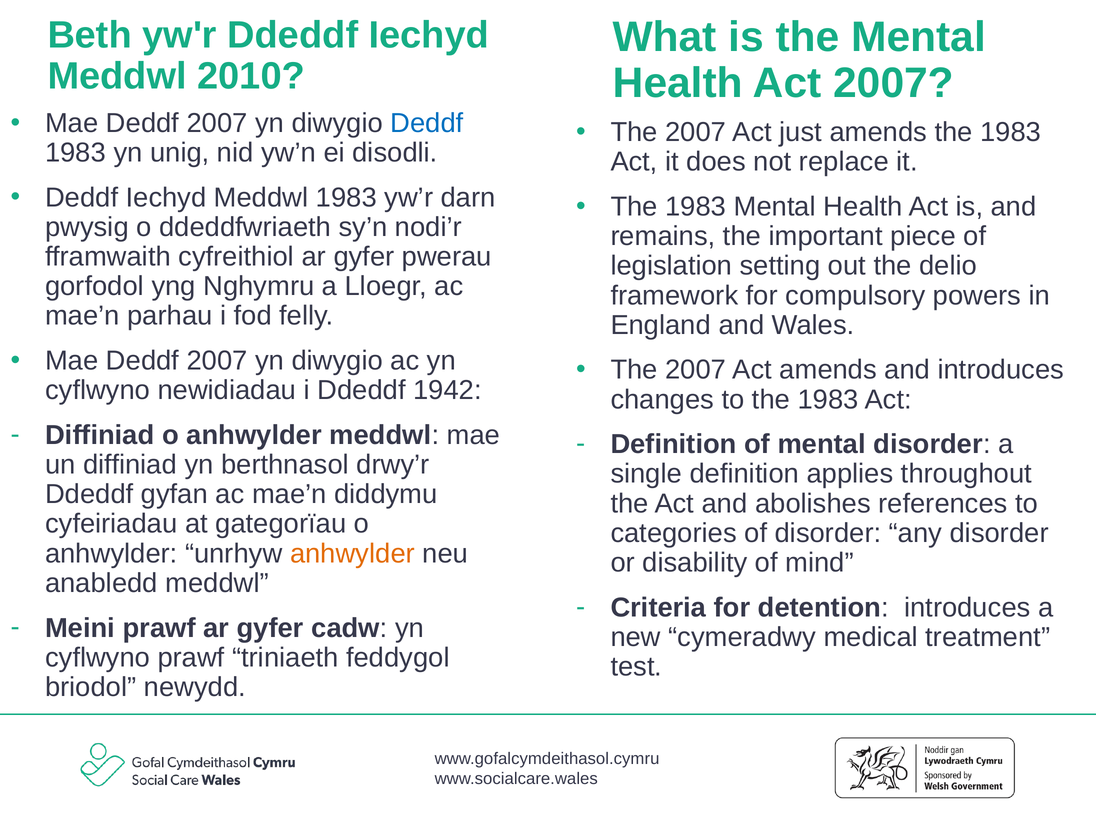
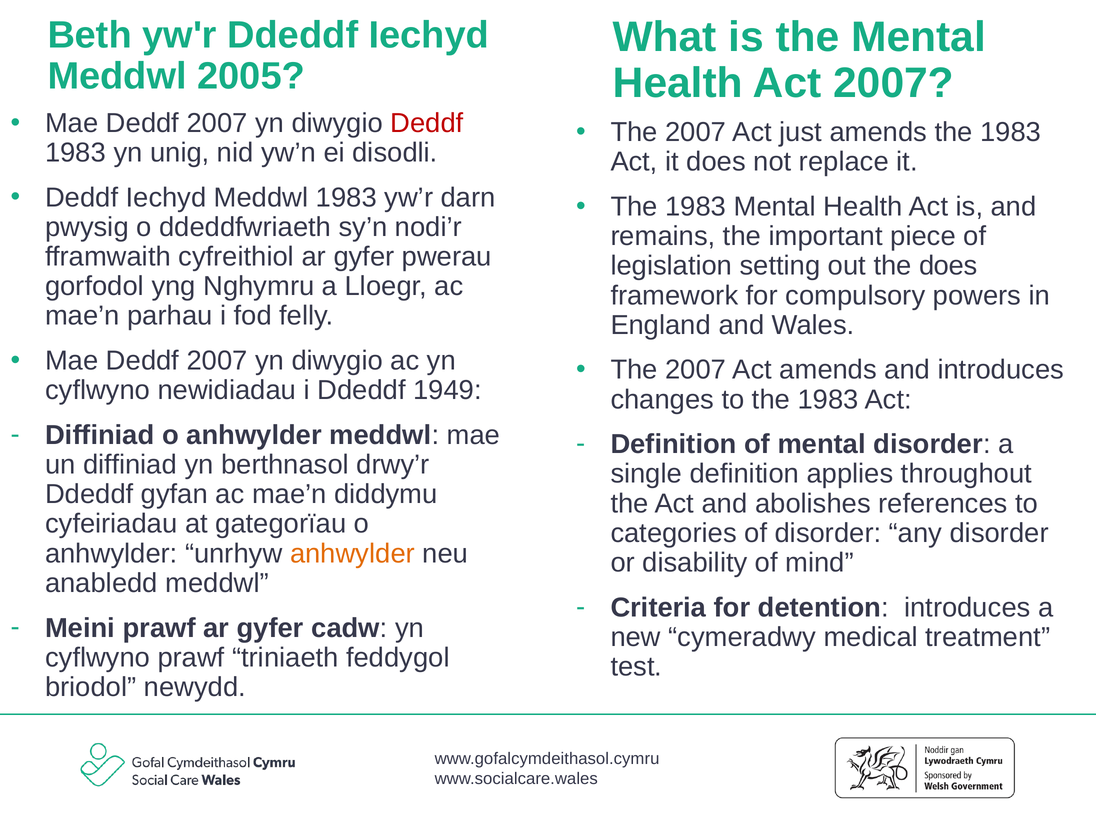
2010: 2010 -> 2005 (251, 76)
Deddf colour: blue -> red (427, 123)
the delio: delio -> does (948, 266)
1942: 1942 -> 1949 (448, 390)
